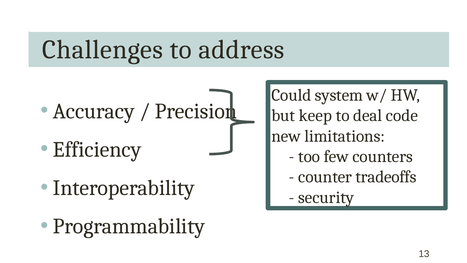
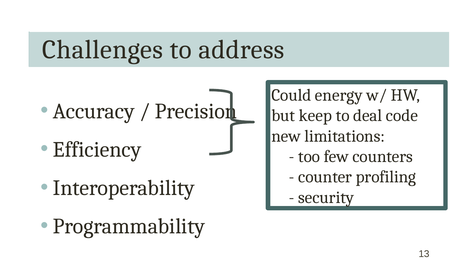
system: system -> energy (339, 95)
tradeoffs: tradeoffs -> profiling (386, 177)
